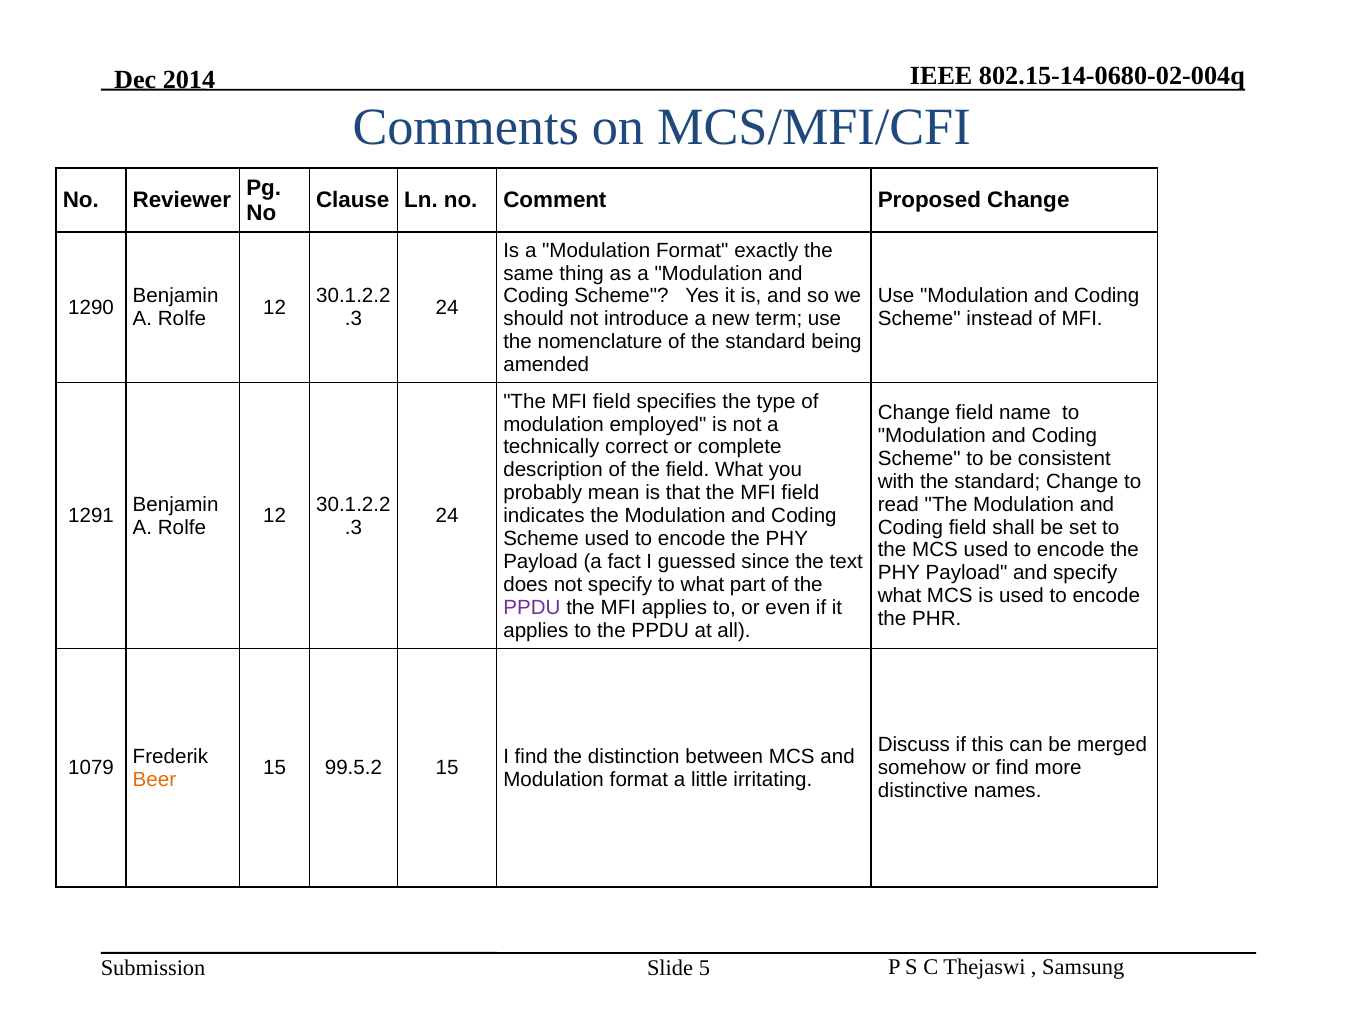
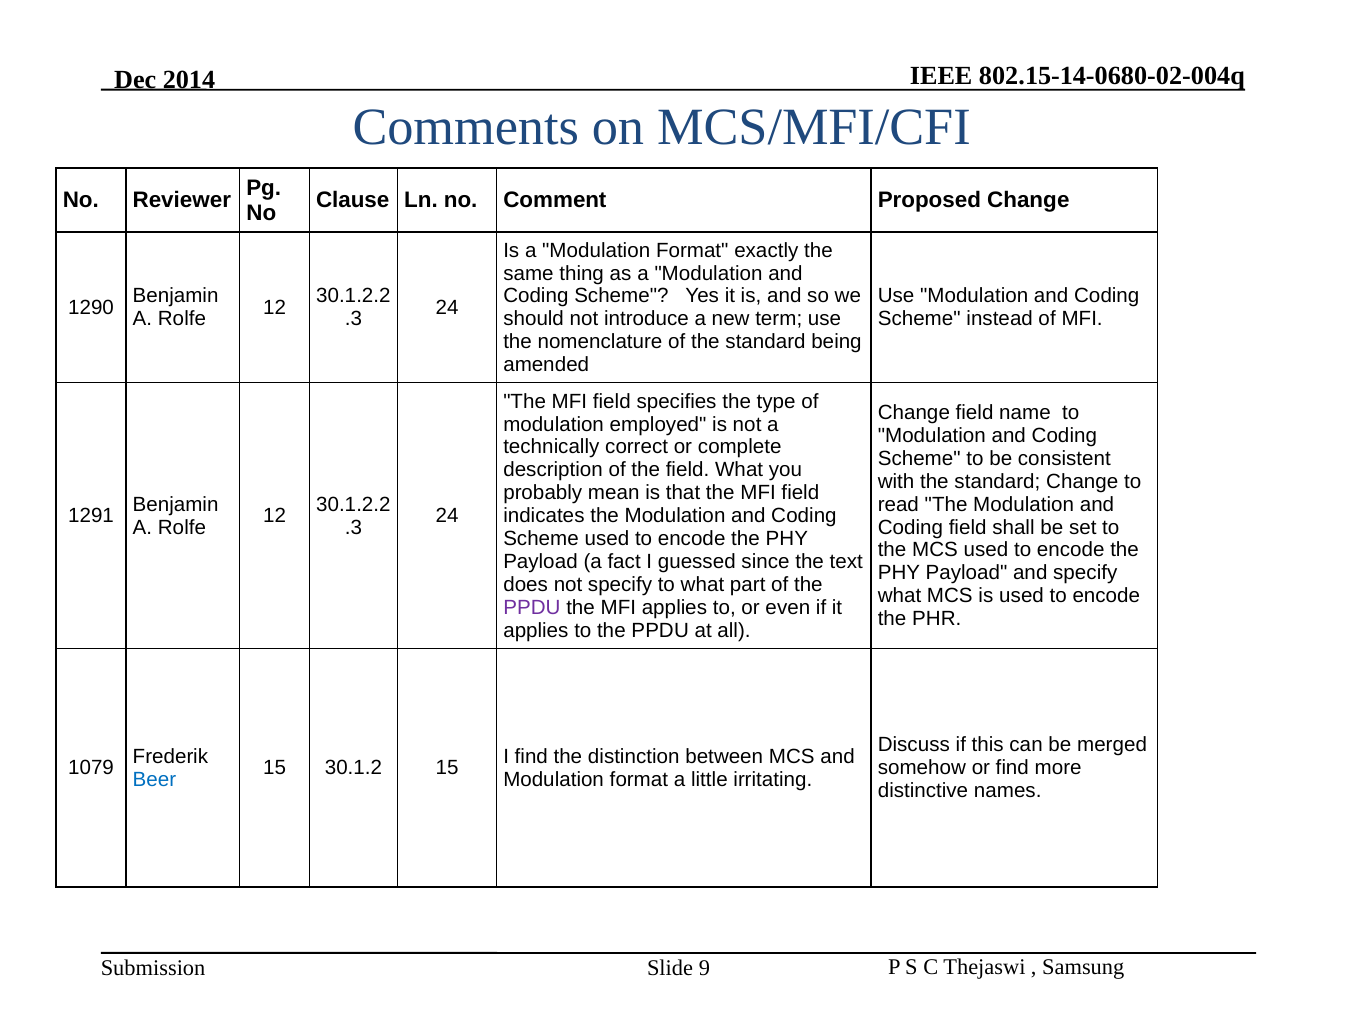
99.5.2: 99.5.2 -> 30.1.2 (353, 768)
Beer colour: orange -> blue (154, 780)
5: 5 -> 9 (704, 968)
